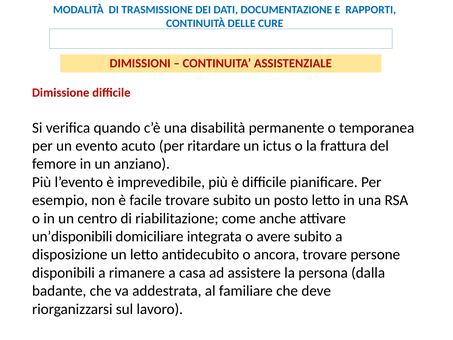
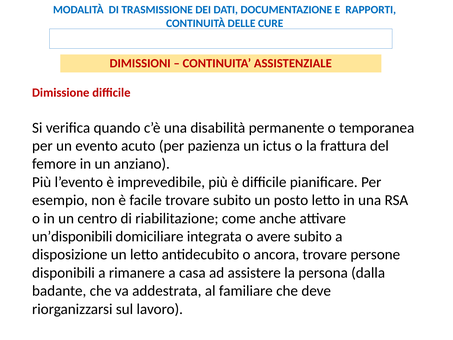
ritardare: ritardare -> pazienza (214, 146)
